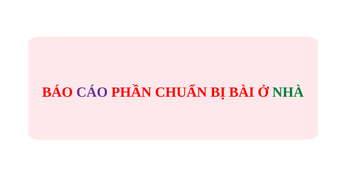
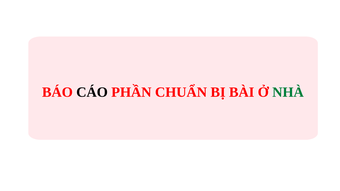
CÁO colour: purple -> black (92, 92)
